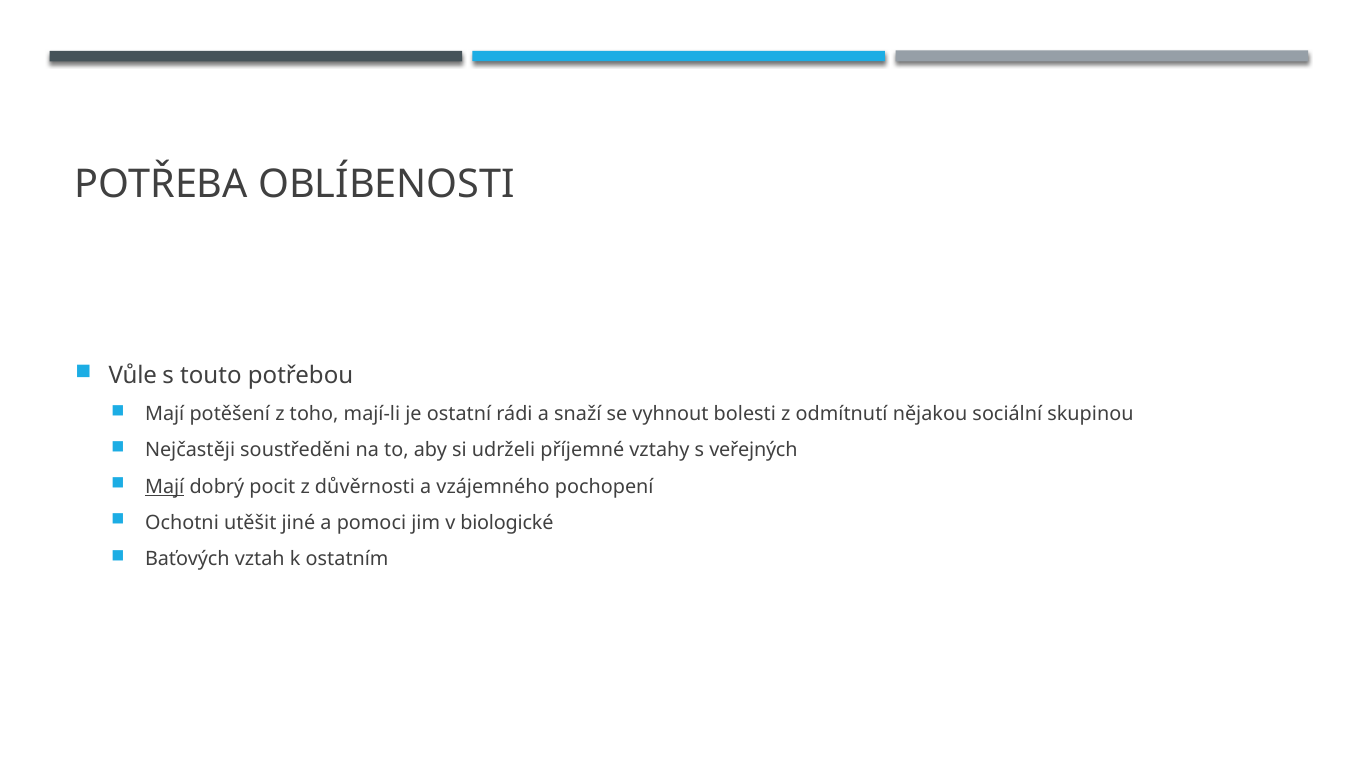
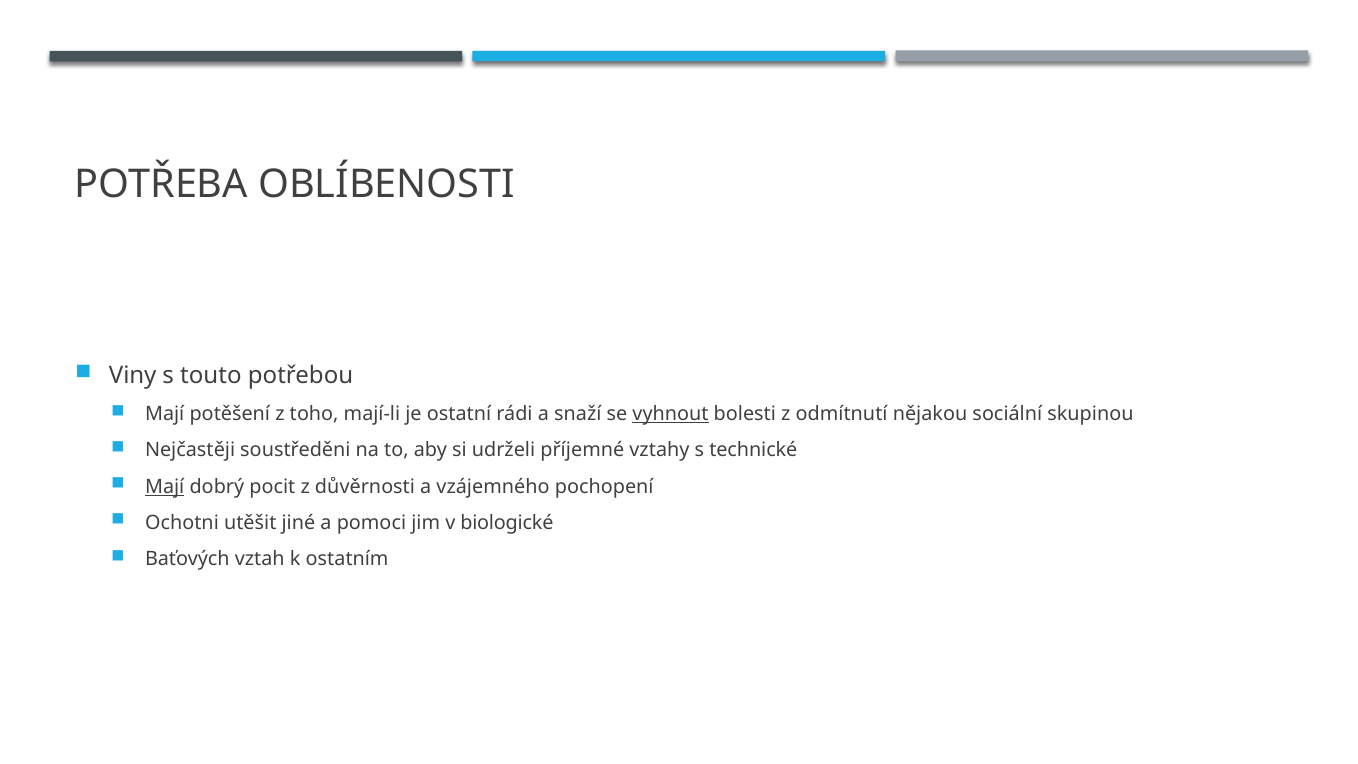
Vůle: Vůle -> Viny (133, 376)
vyhnout underline: none -> present (671, 414)
veřejných: veřejných -> technické (753, 450)
